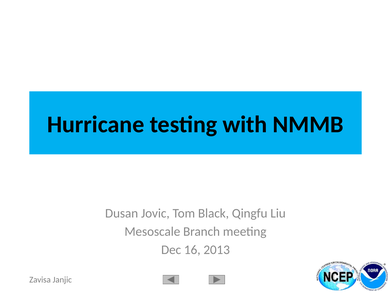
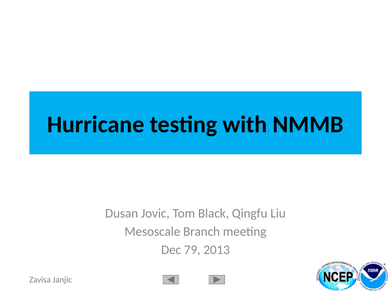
16: 16 -> 79 (192, 249)
